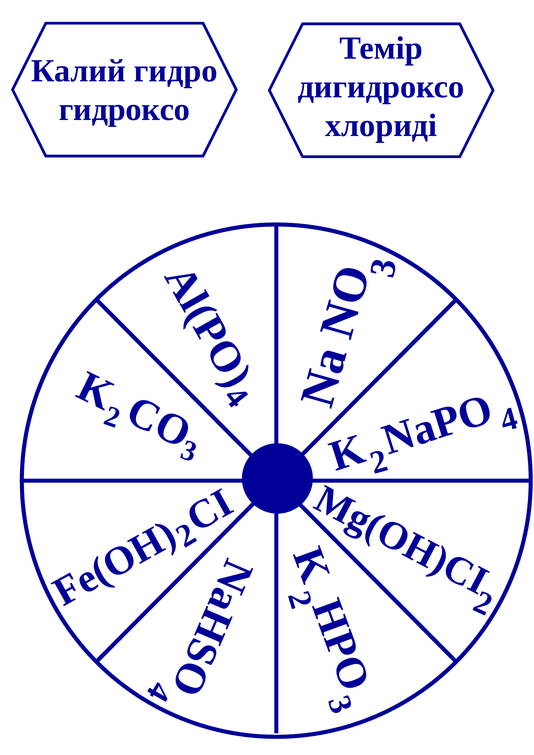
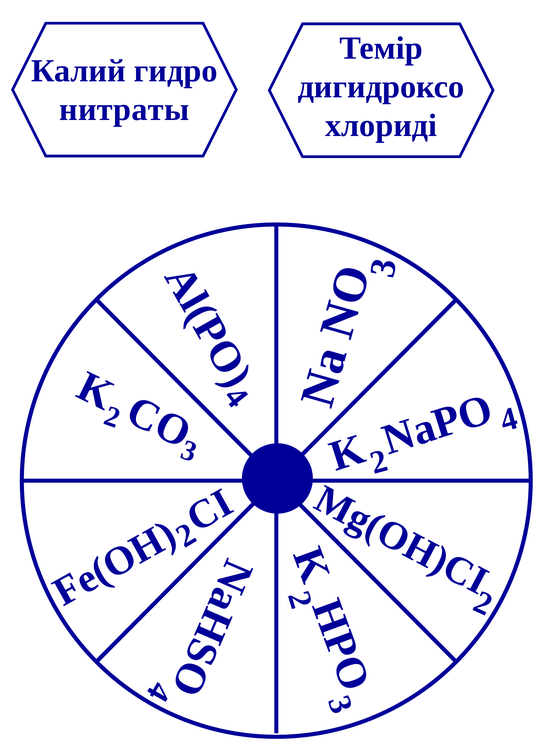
гидроксо: гидроксо -> нитраты (124, 110)
